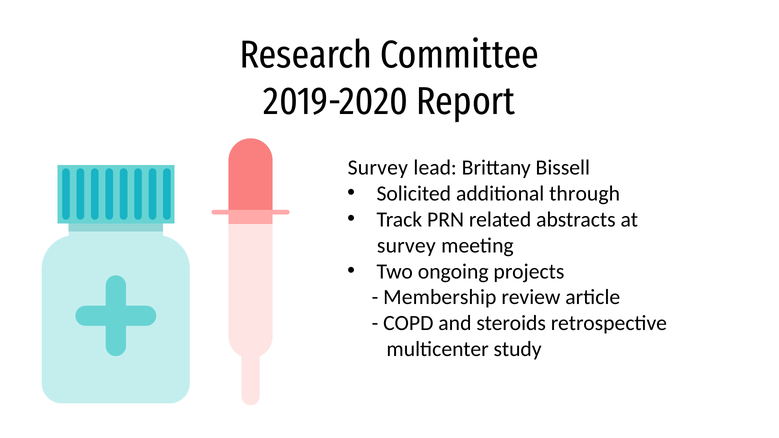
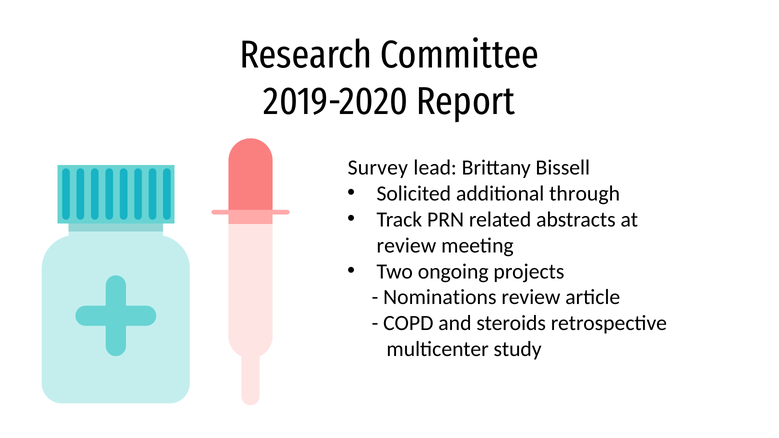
survey: survey -> review (406, 246)
Membership: Membership -> Nominations (440, 297)
